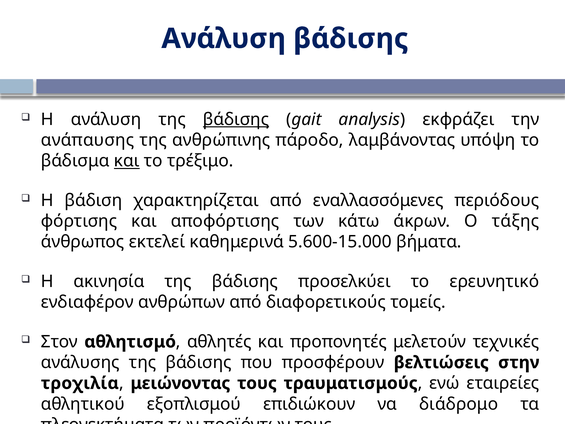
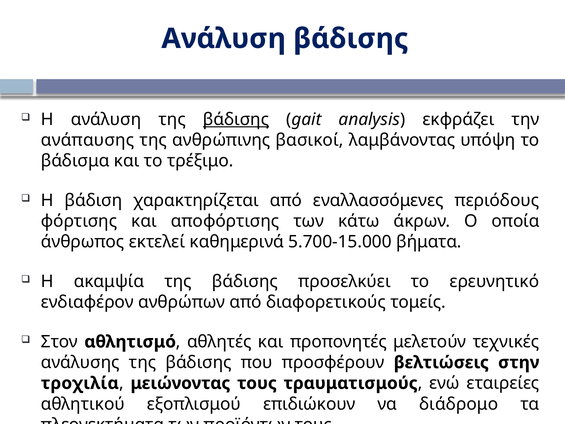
πάροδο: πάροδο -> βασικοί (310, 140)
και underline: present -> none (127, 161)
τάξης: τάξης -> οποία (516, 221)
5.600-15.000: 5.600-15.000 -> 5.700-15.000 (340, 242)
ακινησία: ακινησία -> ακαμψία (109, 281)
